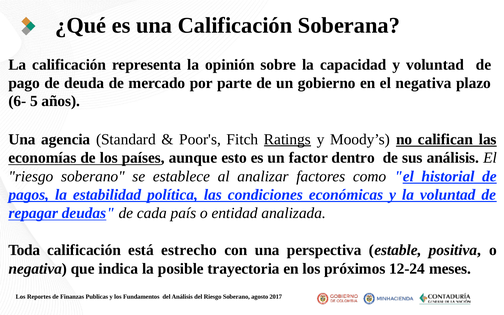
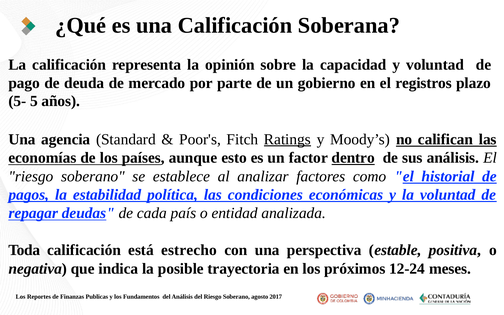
el negativa: negativa -> registros (424, 83)
6-: 6- -> 5- (17, 101)
dentro underline: none -> present (353, 158)
